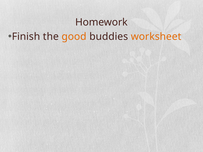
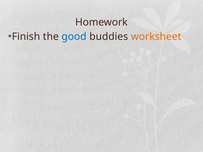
good colour: orange -> blue (74, 37)
